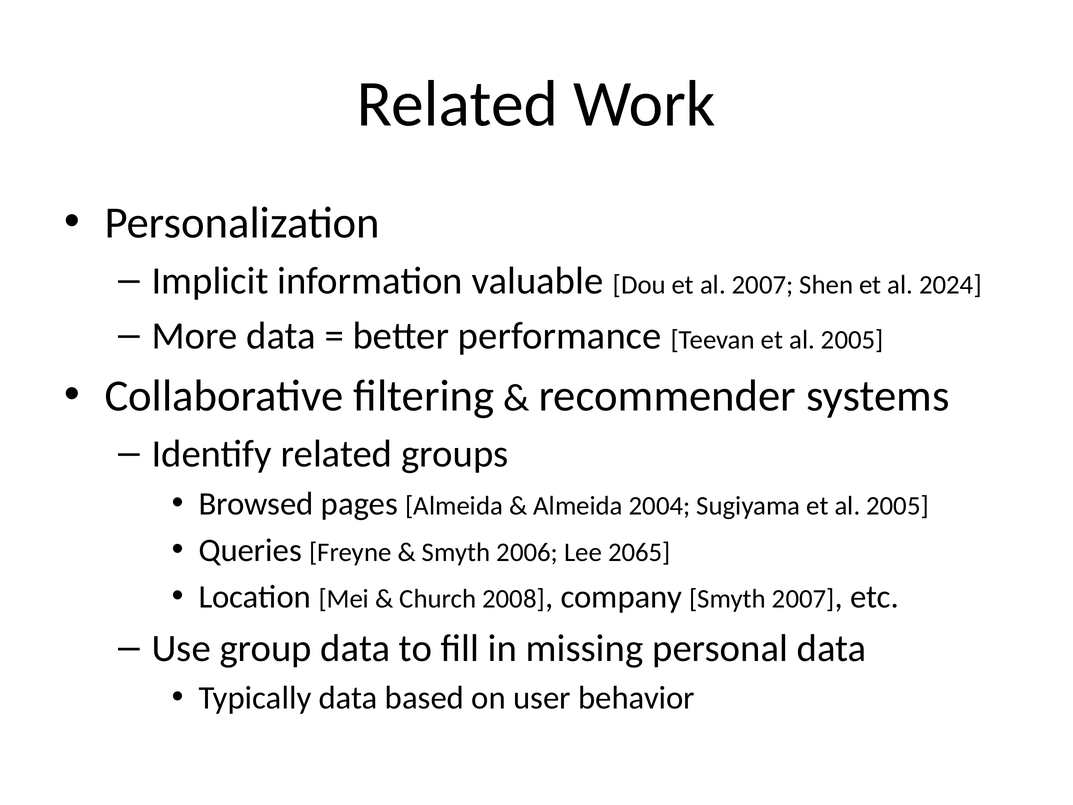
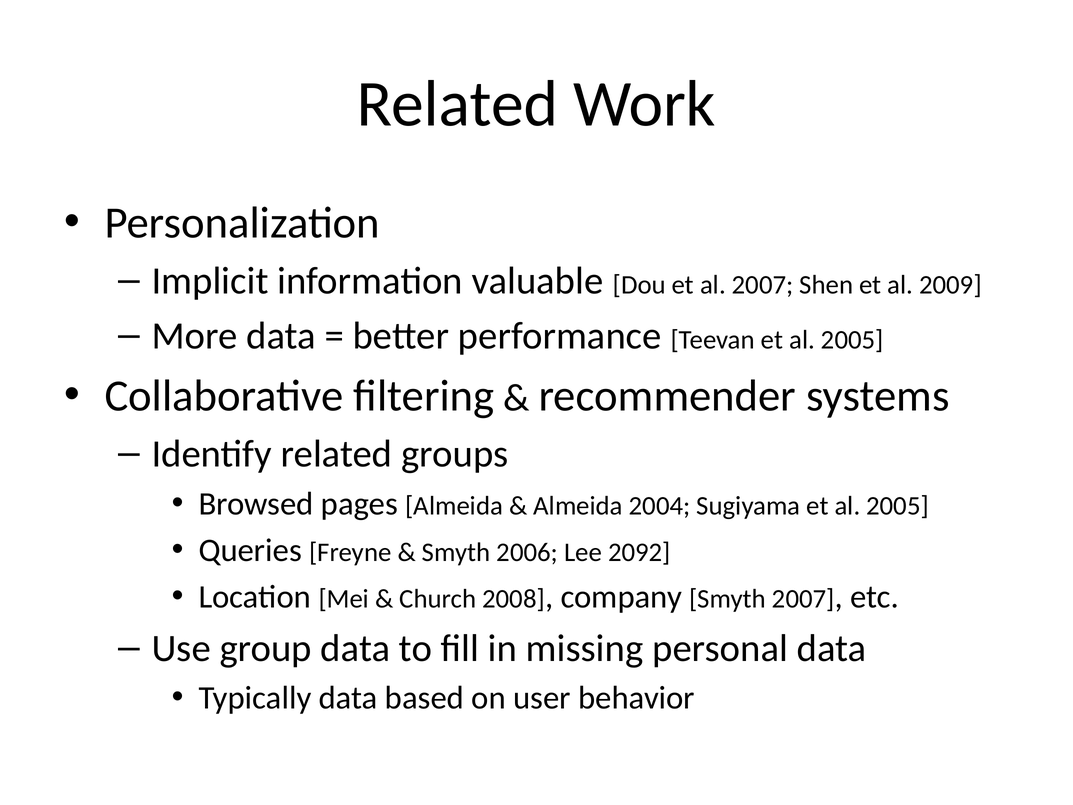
2024: 2024 -> 2009 (951, 285)
2065: 2065 -> 2092 (639, 552)
